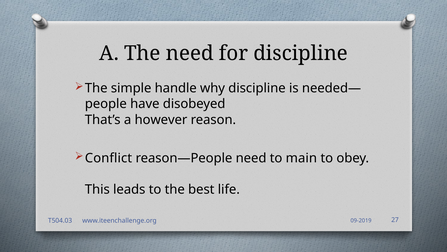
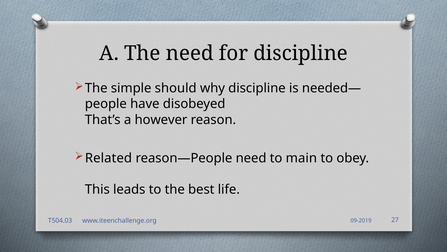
handle: handle -> should (176, 88)
Conflict: Conflict -> Related (109, 158)
